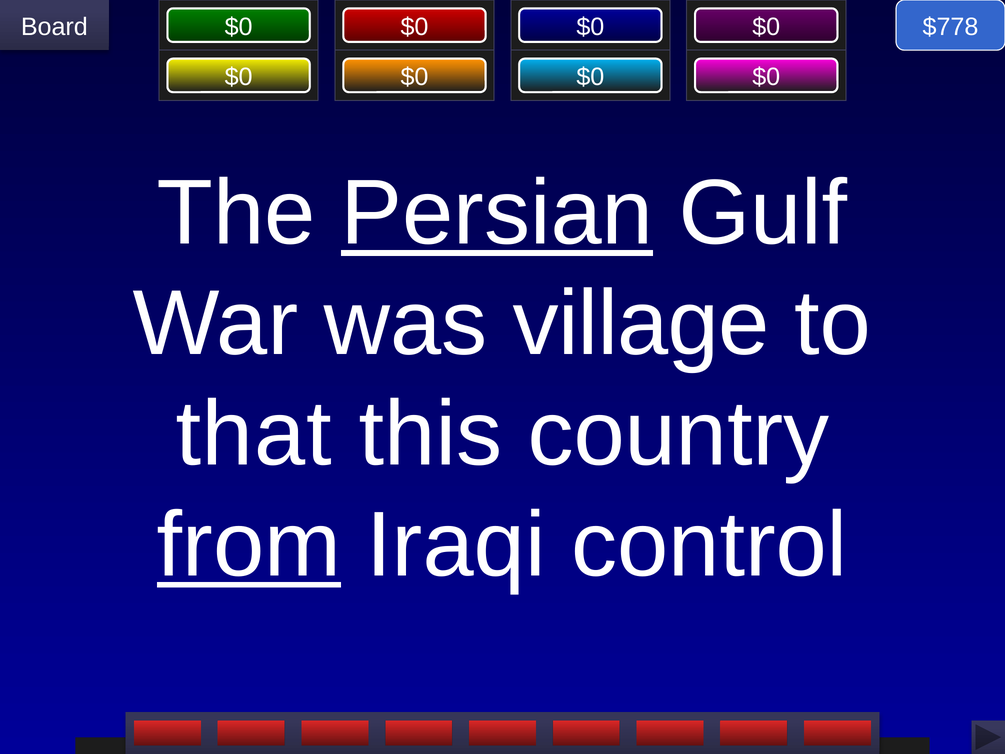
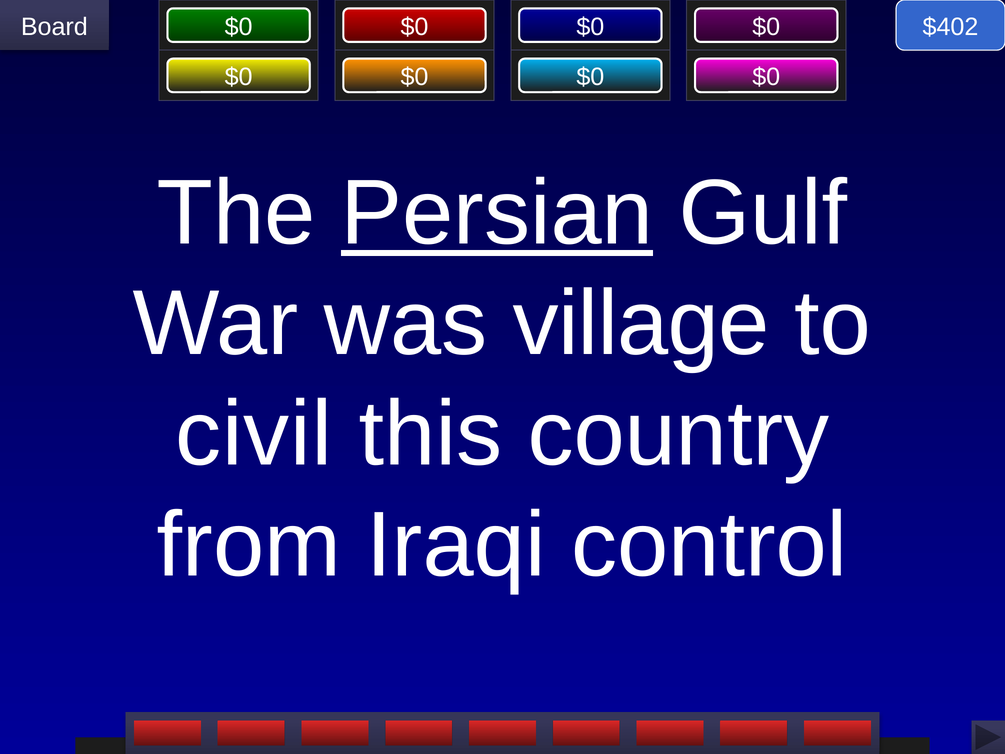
$778: $778 -> $402 (950, 27)
that: that -> civil (254, 434)
from underline: present -> none (249, 545)
